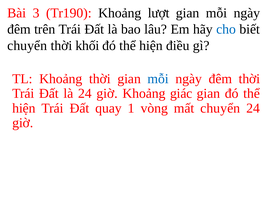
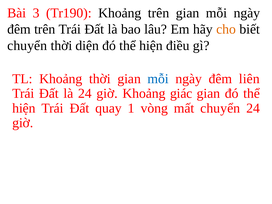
Khoảng lượt: lượt -> trên (159, 13)
cho colour: blue -> orange (226, 29)
khối: khối -> diện (87, 46)
đêm thời: thời -> liên (249, 79)
